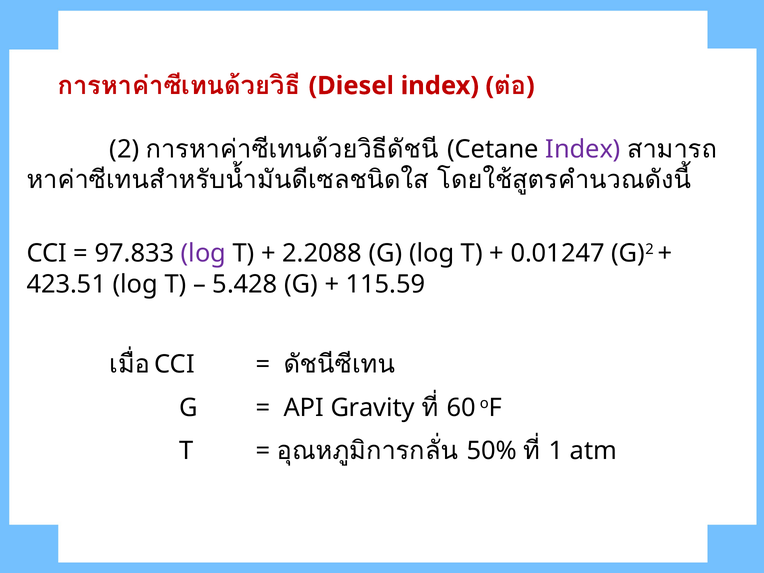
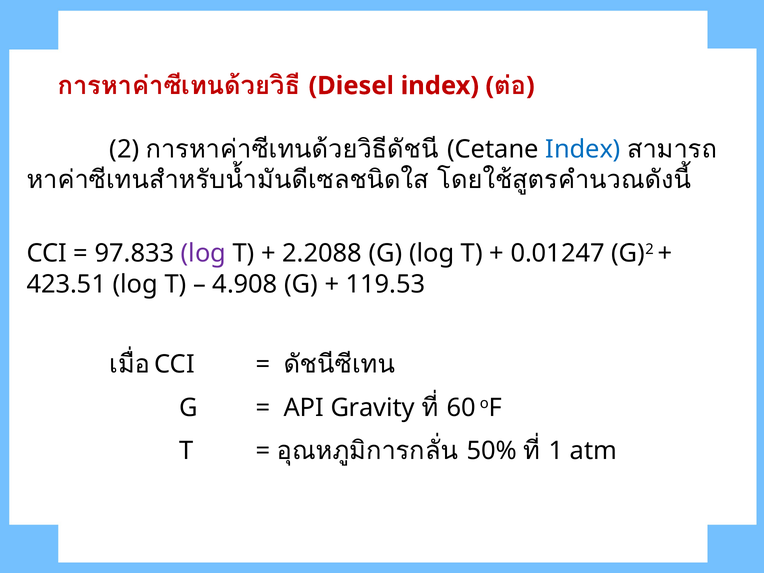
Index colour: purple -> blue (583, 149)
5.428: 5.428 -> 4.908 (245, 284)
115.59: 115.59 -> 119.53 (385, 284)
